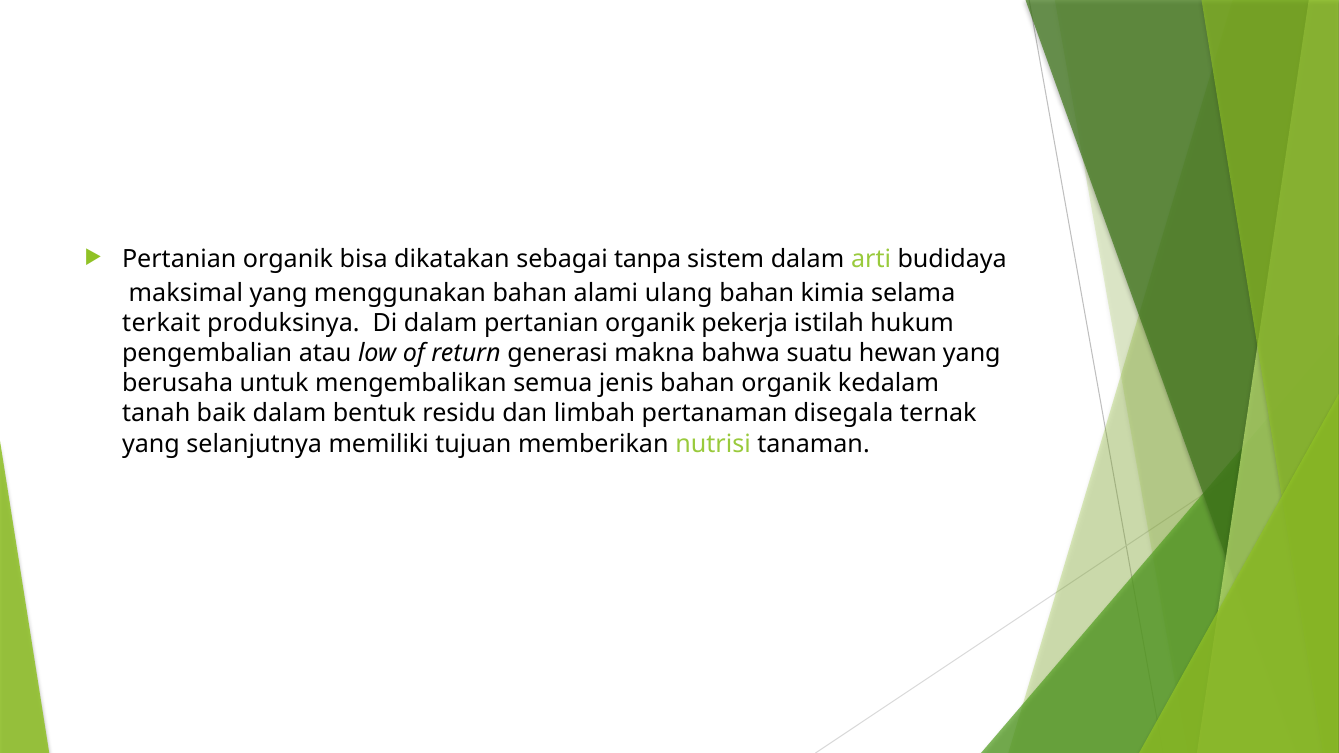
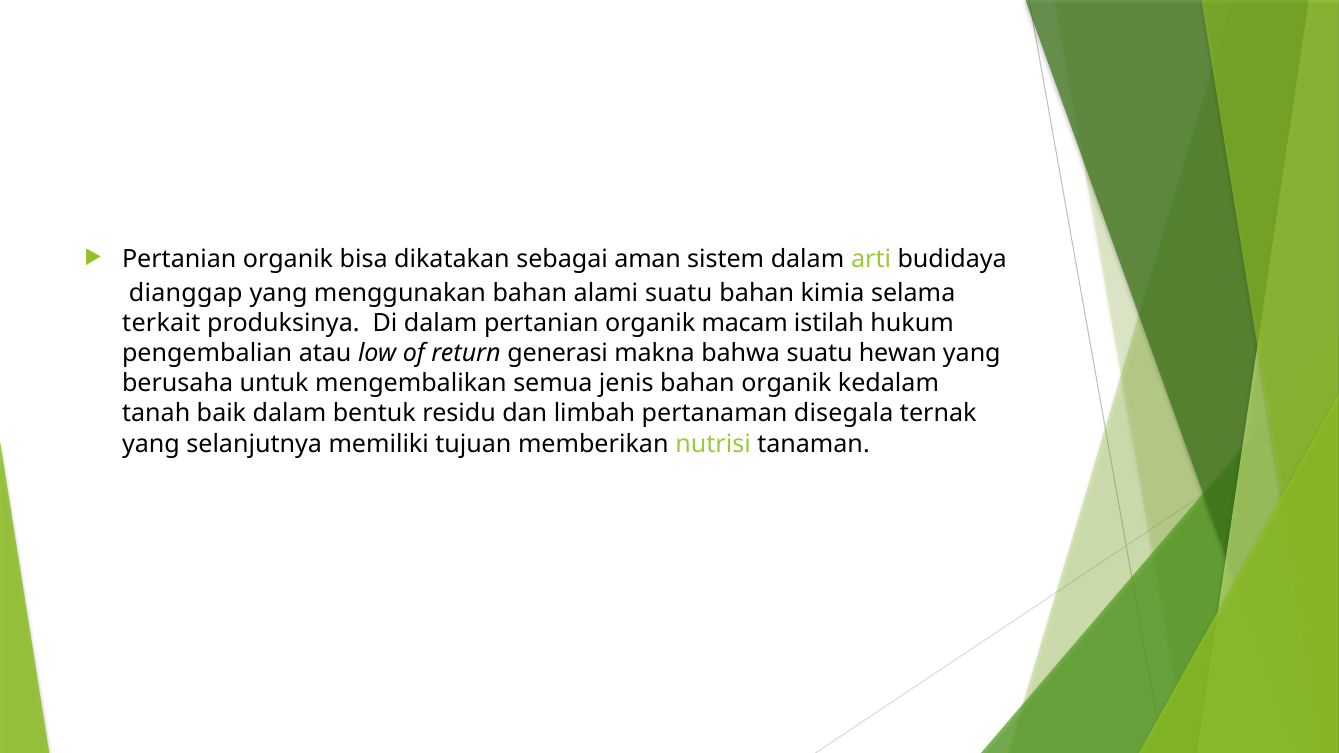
tanpa: tanpa -> aman (648, 259)
maksimal: maksimal -> dianggap (186, 293)
alami ulang: ulang -> suatu (679, 293)
pekerja: pekerja -> macam (745, 323)
